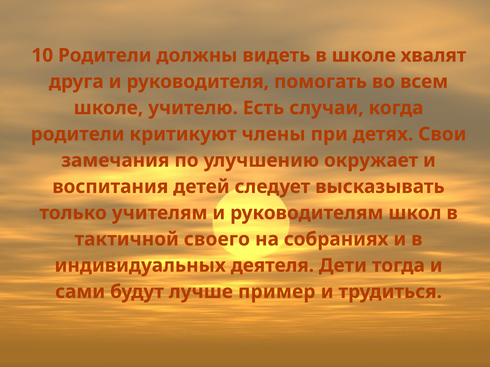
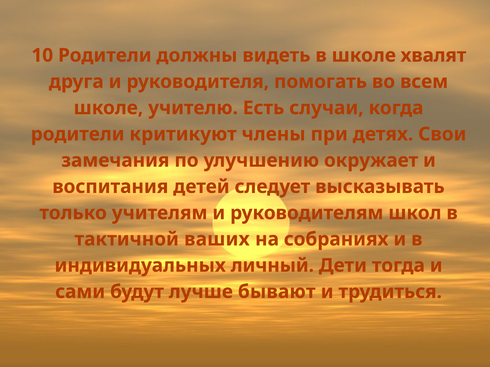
своего: своего -> ваших (217, 240)
деятеля: деятеля -> личный (272, 266)
пример: пример -> бывают (277, 292)
